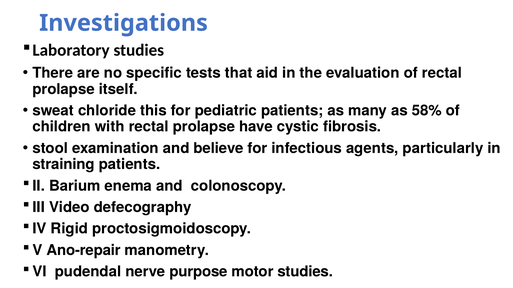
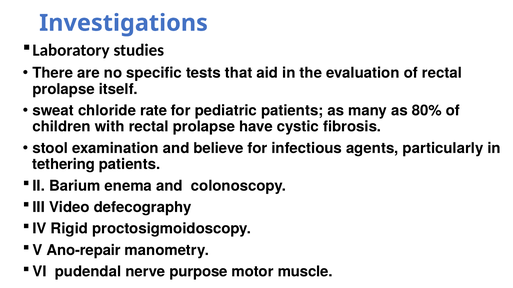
this: this -> rate (154, 111)
58%: 58% -> 80% (427, 111)
straining: straining -> tethering (64, 165)
motor studies: studies -> muscle (305, 272)
